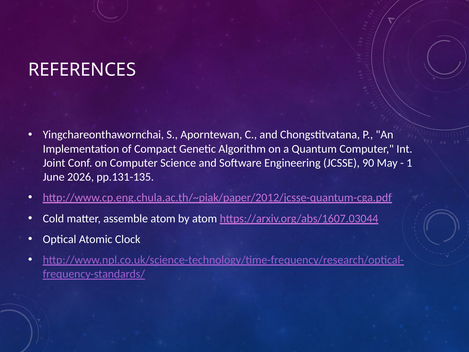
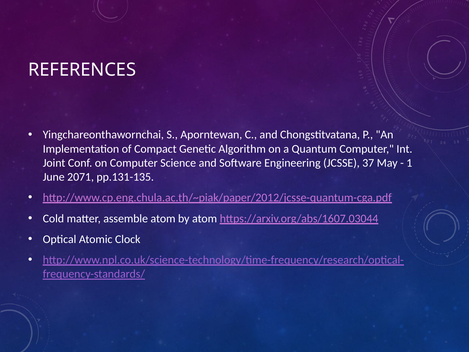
90: 90 -> 37 (368, 163)
2026: 2026 -> 2071 (81, 177)
